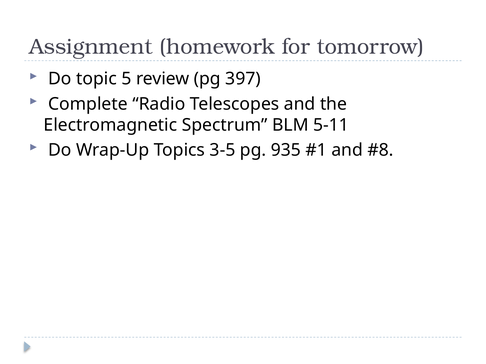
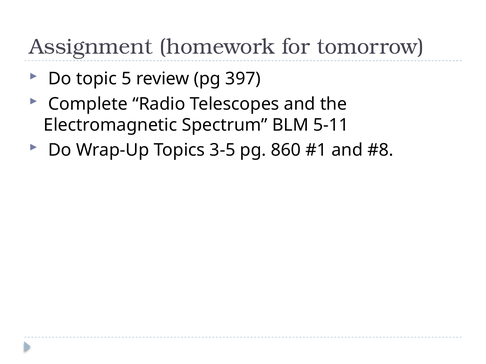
935: 935 -> 860 (286, 150)
